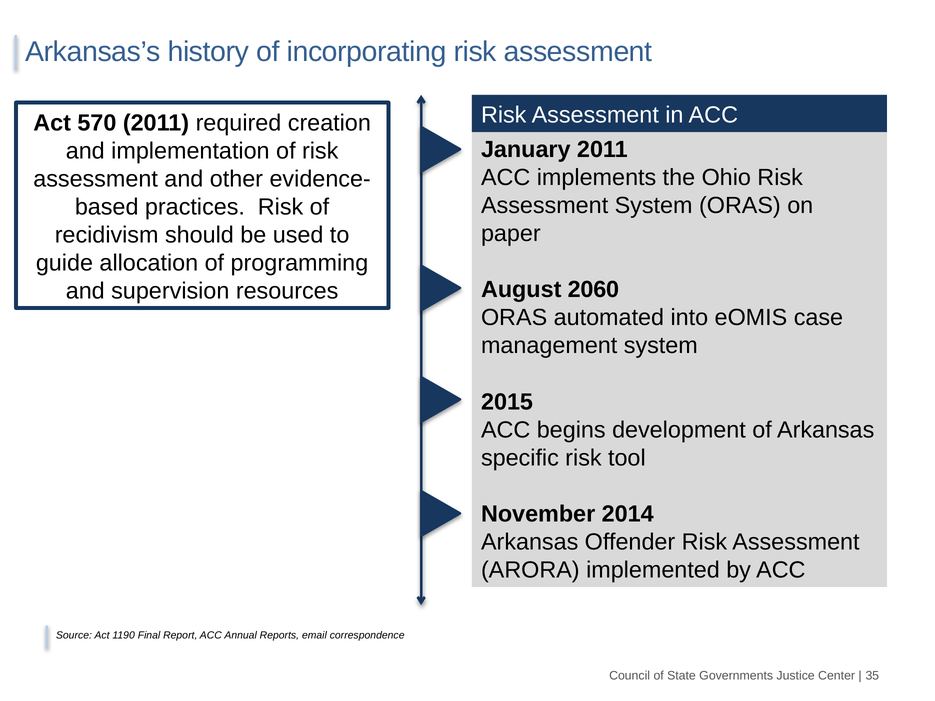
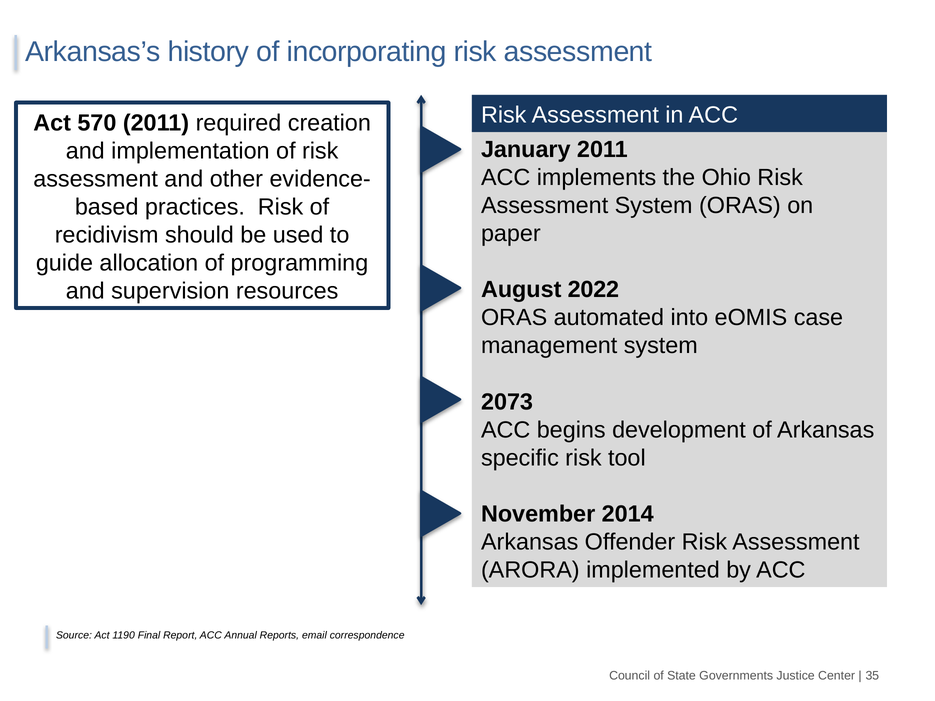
2060: 2060 -> 2022 (593, 290)
2015: 2015 -> 2073 (507, 402)
